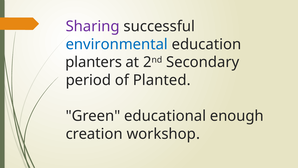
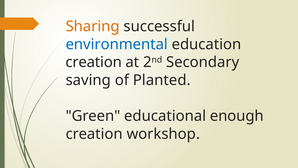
Sharing colour: purple -> orange (93, 26)
planters: planters -> creation (94, 62)
period: period -> saving (88, 80)
